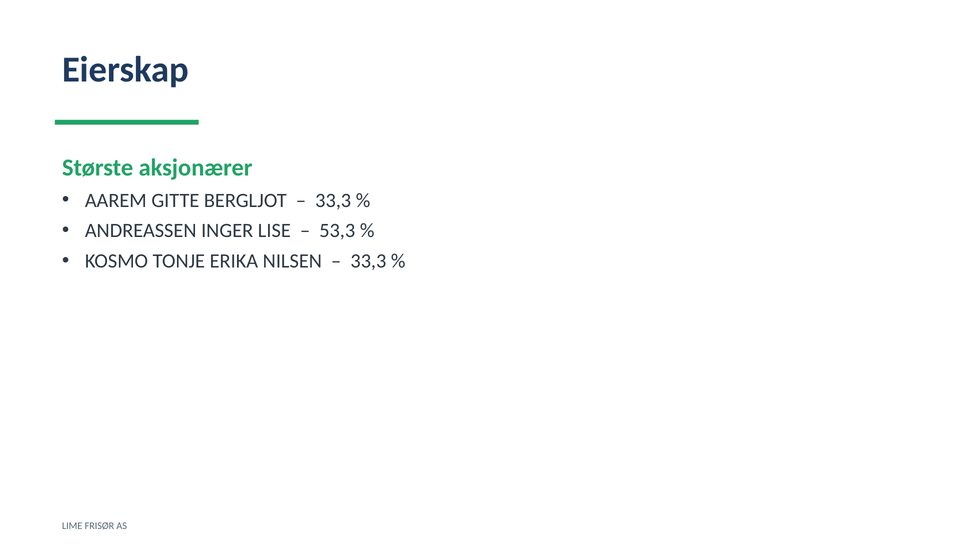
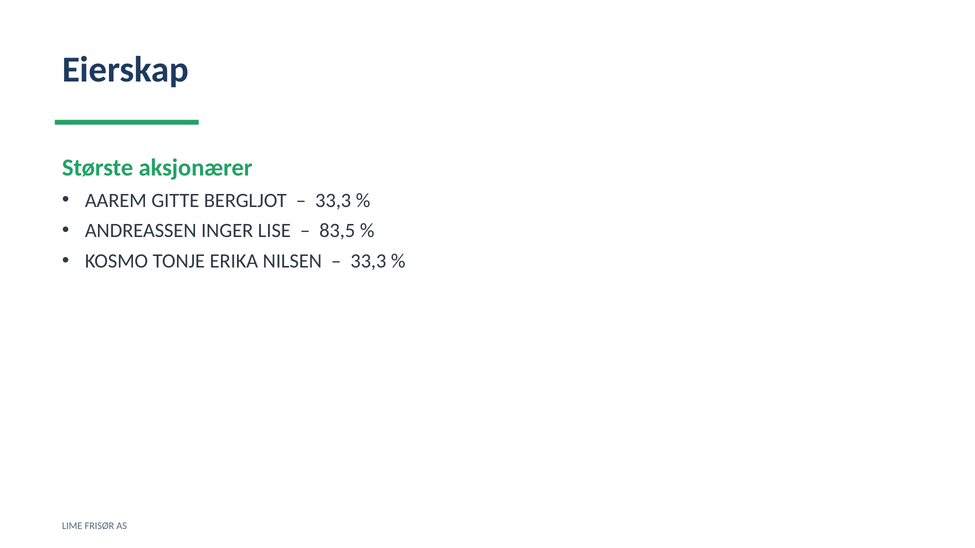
53,3: 53,3 -> 83,5 (337, 231)
